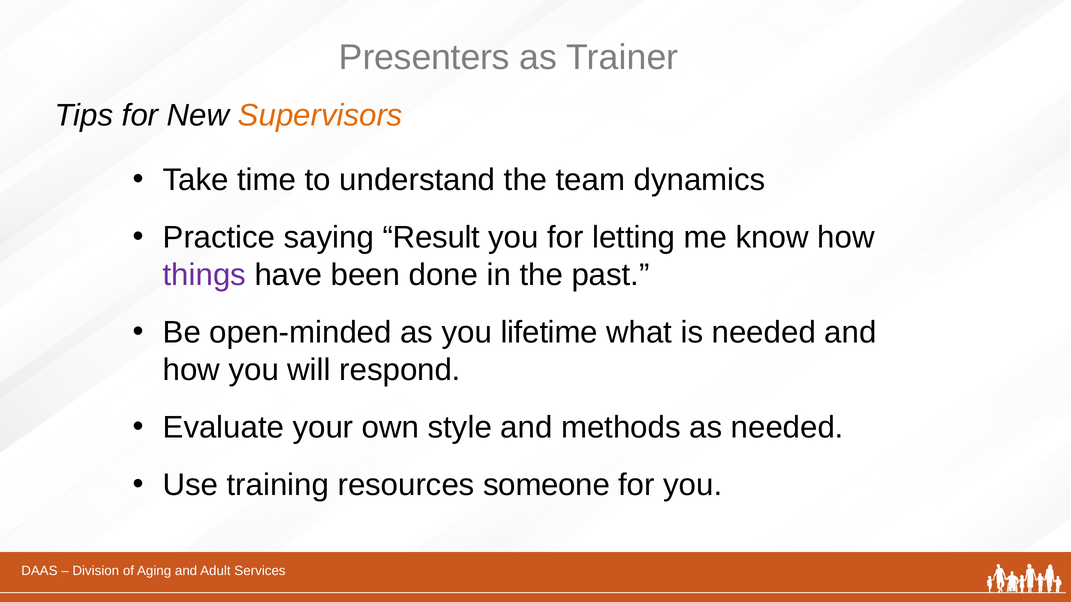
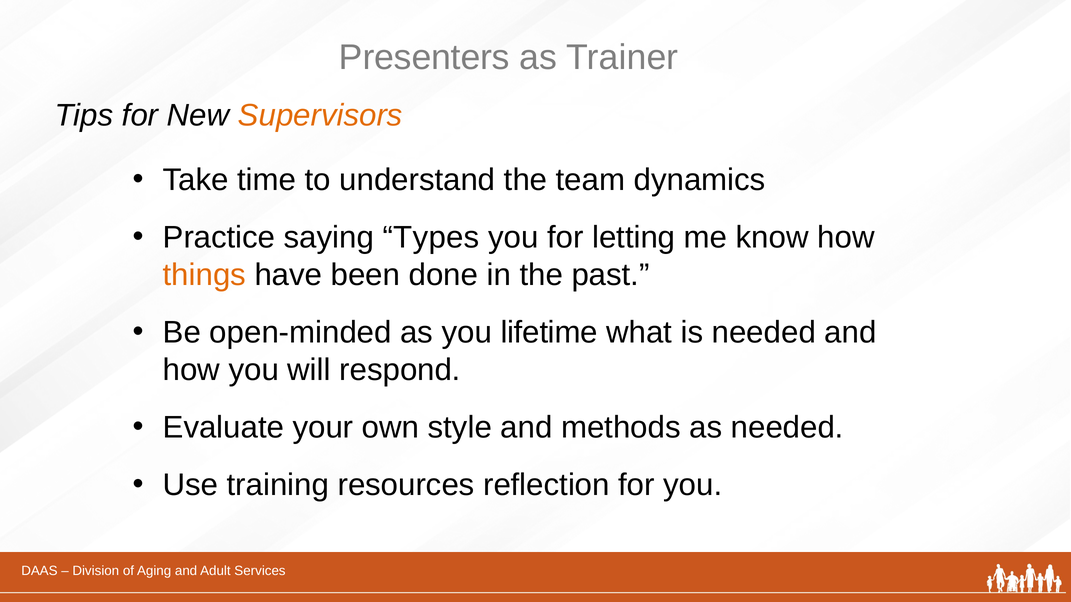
Result: Result -> Types (431, 238)
things colour: purple -> orange (204, 275)
someone: someone -> reflection (546, 485)
